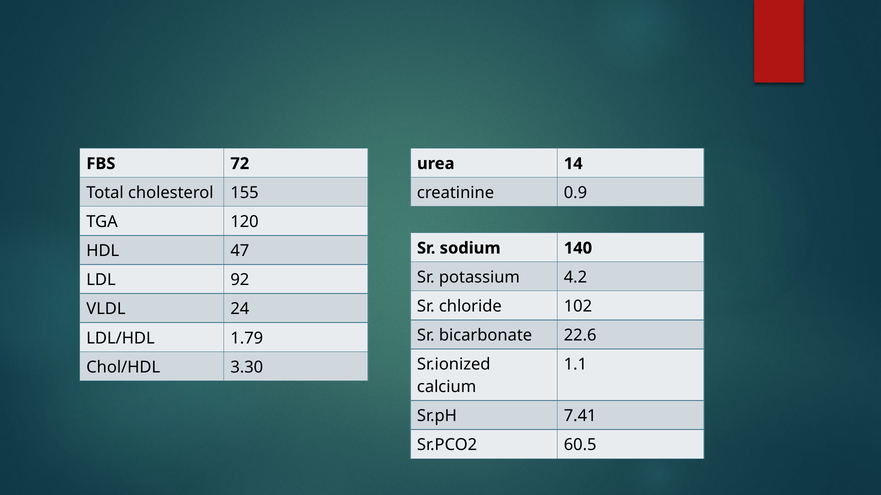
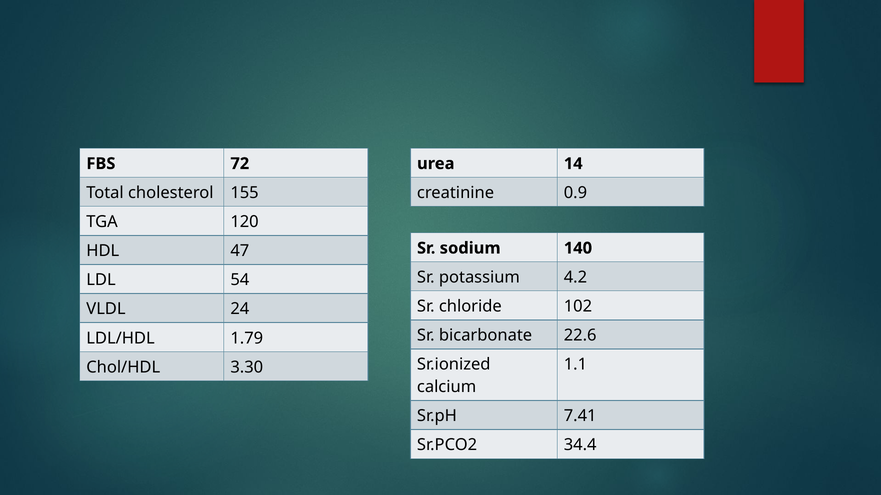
92: 92 -> 54 (240, 280)
60.5: 60.5 -> 34.4 (580, 446)
